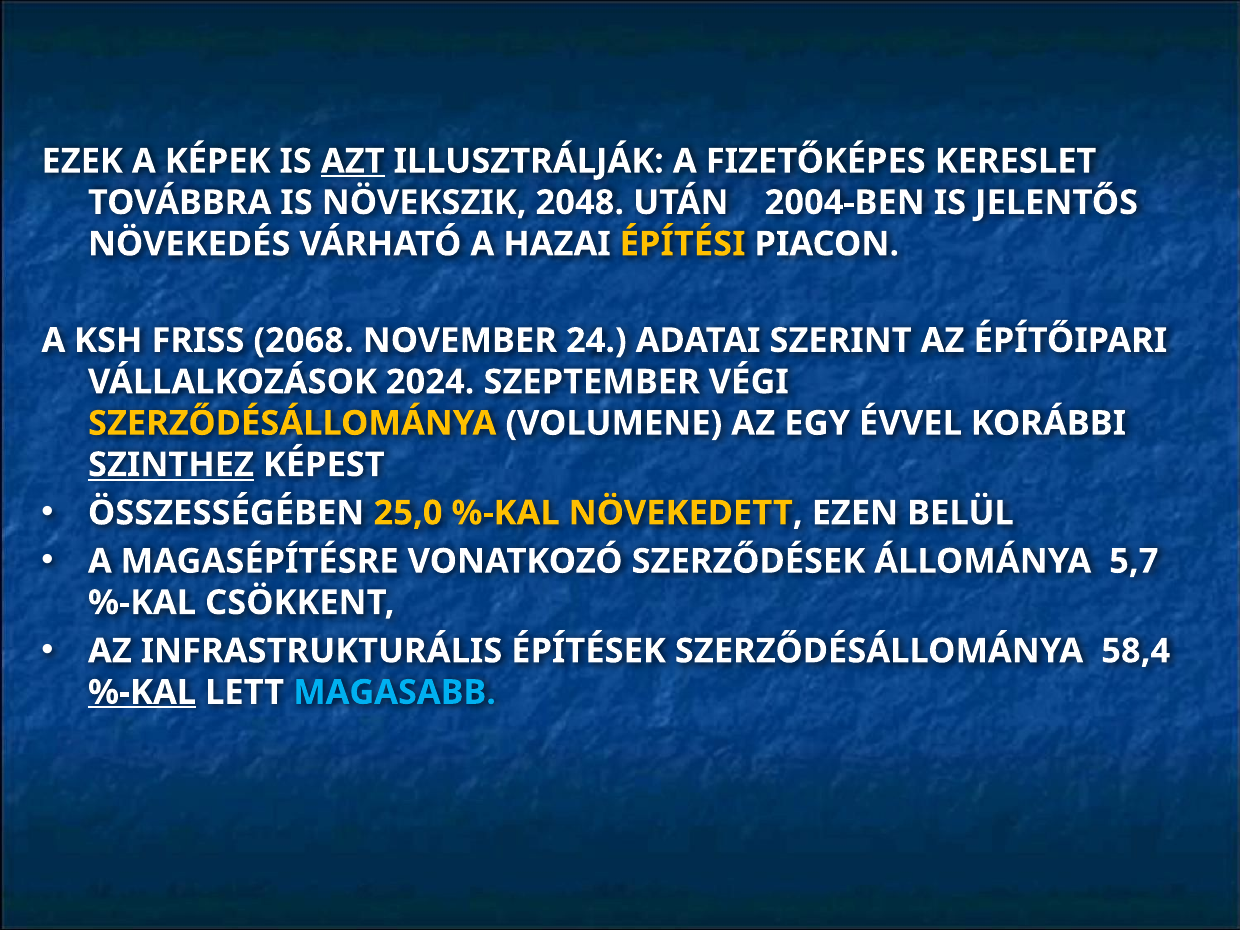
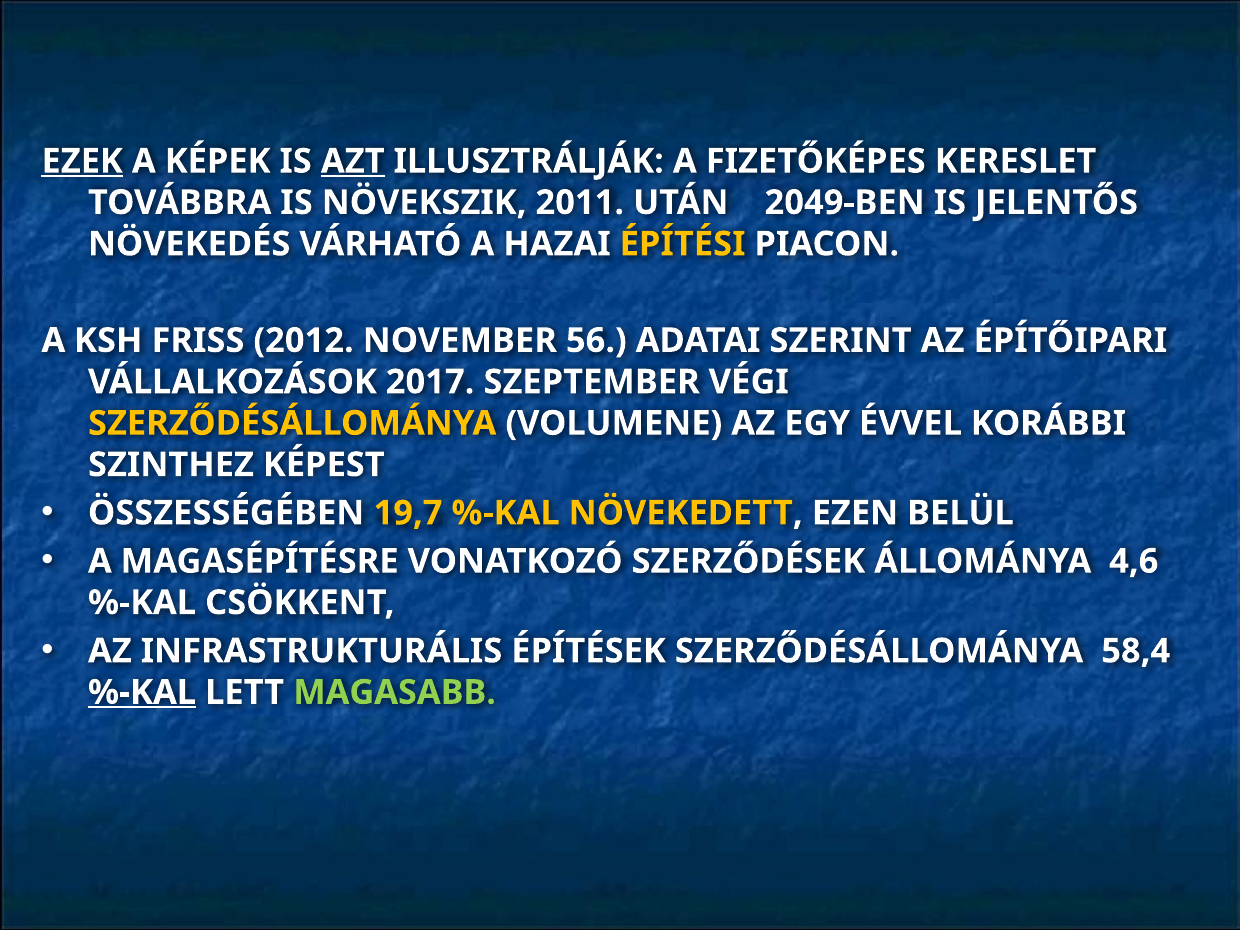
EZEK underline: none -> present (82, 161)
2048: 2048 -> 2011 (580, 203)
2004-BEN: 2004-BEN -> 2049-BEN (845, 203)
2068: 2068 -> 2012 (304, 341)
24: 24 -> 56 (596, 341)
2024: 2024 -> 2017 (430, 382)
SZINTHEZ underline: present -> none (171, 465)
25,0: 25,0 -> 19,7 (408, 513)
5,7: 5,7 -> 4,6 (1134, 561)
MAGASABB colour: light blue -> light green (395, 692)
